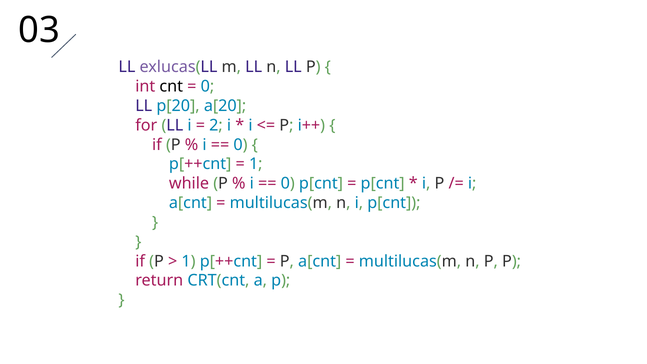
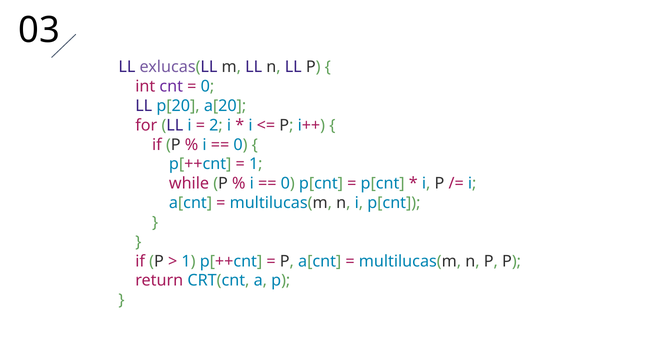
cnt colour: black -> purple (171, 86)
